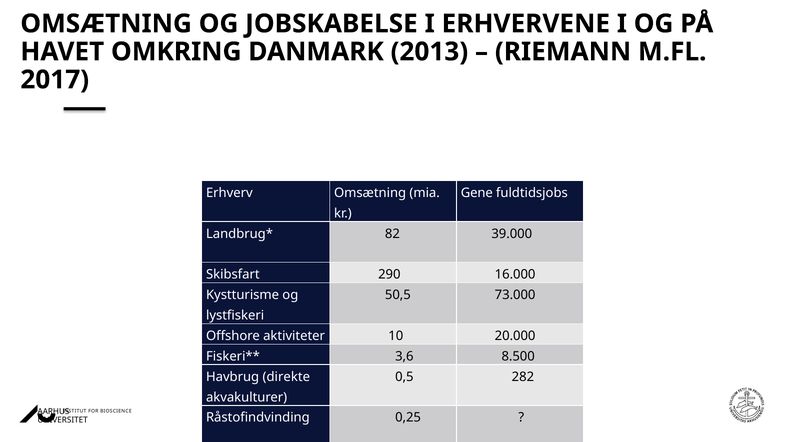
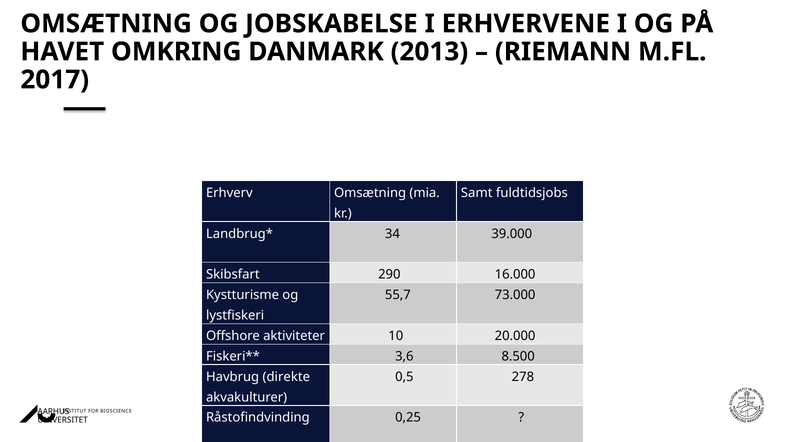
Gene: Gene -> Samt (477, 193)
82: 82 -> 34 (392, 234)
50,5: 50,5 -> 55,7 (398, 295)
282: 282 -> 278 (523, 377)
